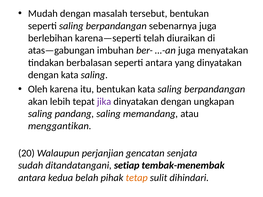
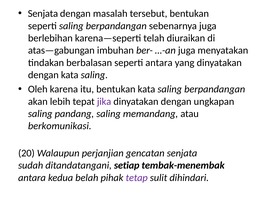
Mudah: Mudah -> Senjata (43, 14)
menggantikan: menggantikan -> berkomunikasi (60, 126)
tetap colour: orange -> purple (137, 178)
